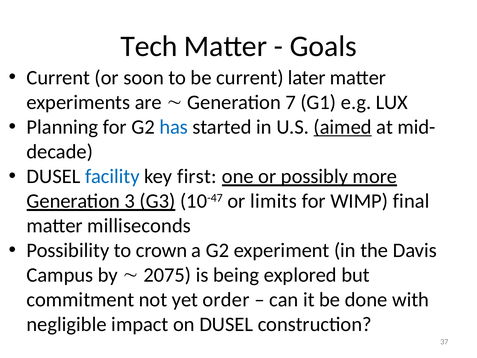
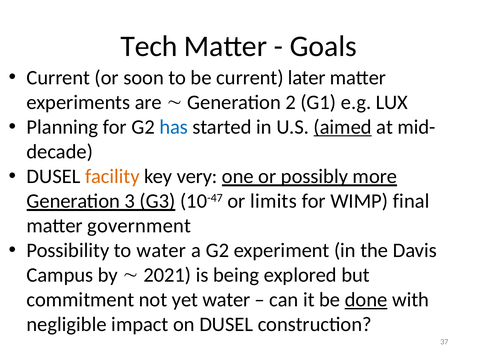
7: 7 -> 2 (291, 102)
facility colour: blue -> orange (112, 176)
first: first -> very (197, 176)
milliseconds: milliseconds -> government (139, 226)
to crown: crown -> water (161, 250)
2075: 2075 -> 2021 (167, 275)
yet order: order -> water (226, 300)
done underline: none -> present (366, 300)
